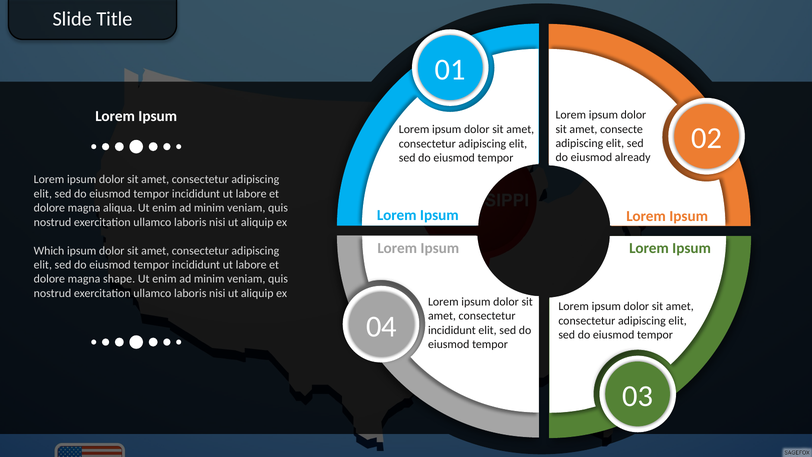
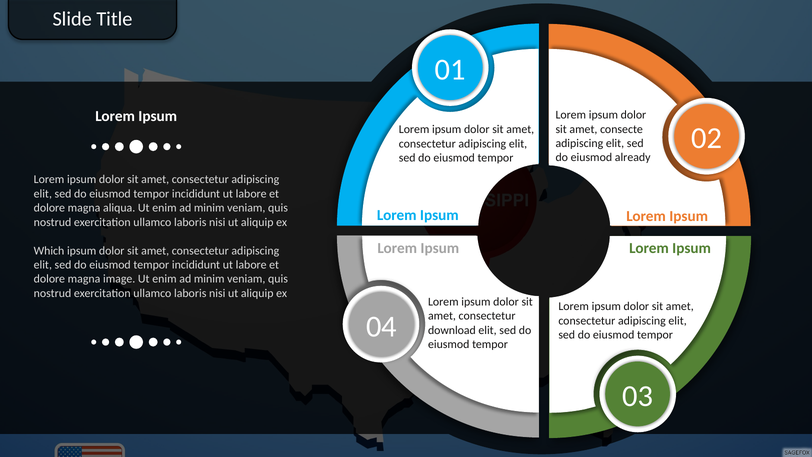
shape: shape -> image (119, 279)
incididunt: incididunt -> download (452, 330)
